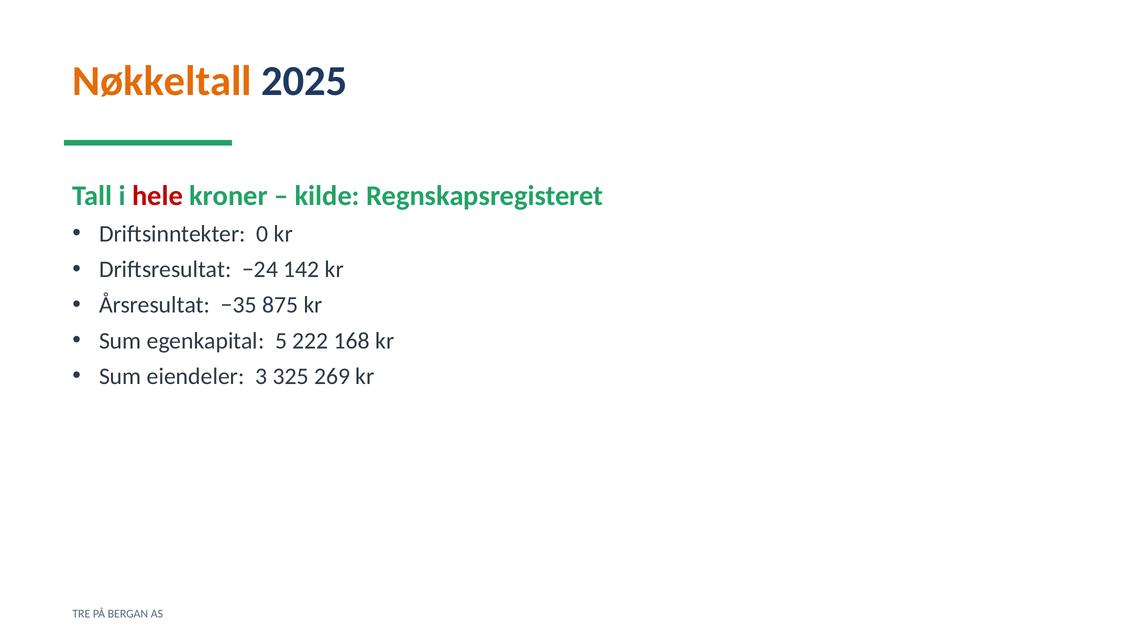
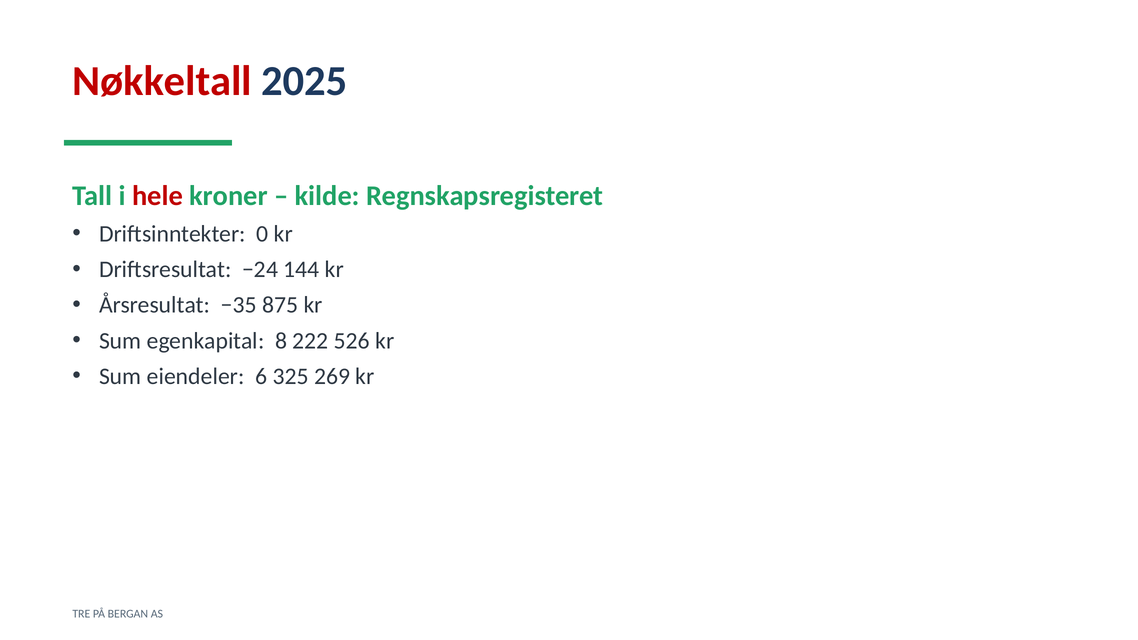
Nøkkeltall colour: orange -> red (162, 81)
142: 142 -> 144 (301, 270)
5: 5 -> 8 (281, 341)
168: 168 -> 526 (352, 341)
3: 3 -> 6 (261, 376)
